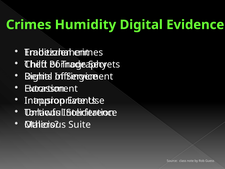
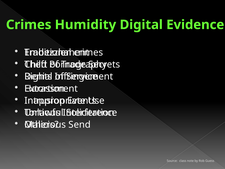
Suite: Suite -> Send (80, 124)
